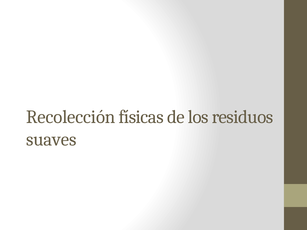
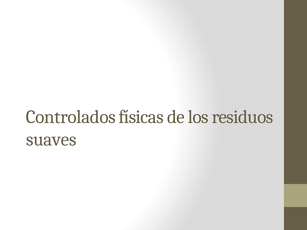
Recolección: Recolección -> Controlados (71, 117)
